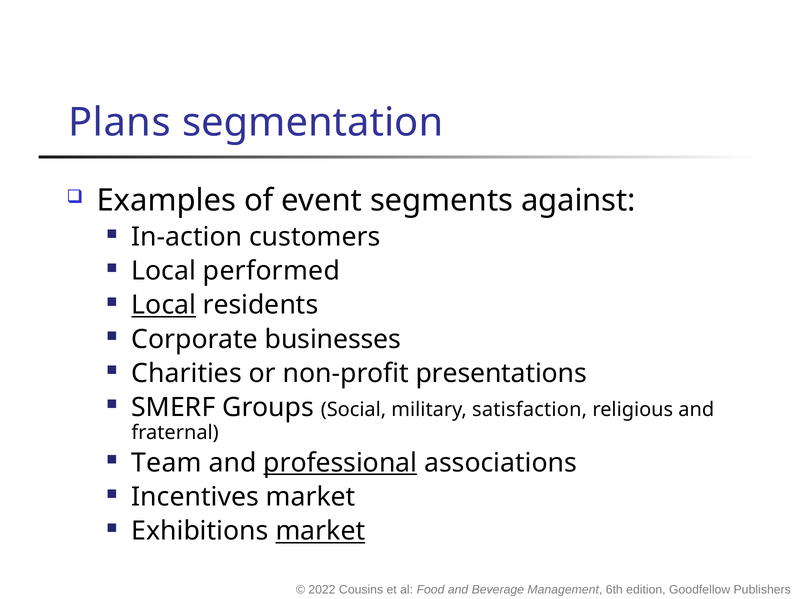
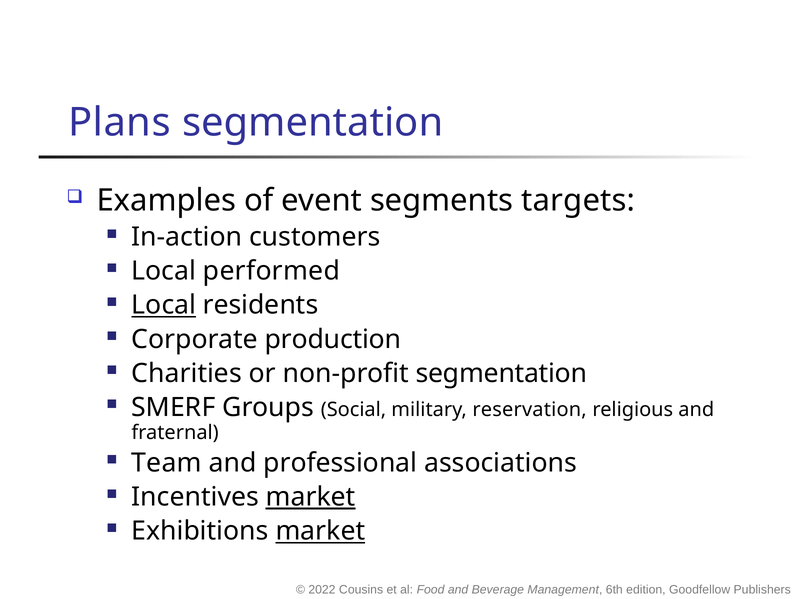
against: against -> targets (578, 201)
businesses: businesses -> production (333, 339)
non-profit presentations: presentations -> segmentation (501, 373)
satisfaction: satisfaction -> reservation (530, 410)
professional underline: present -> none (340, 463)
market underline: none -> present (311, 497)
